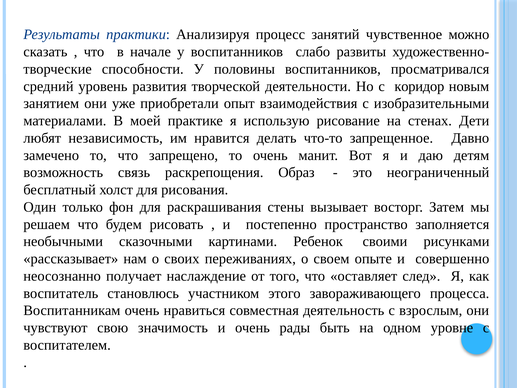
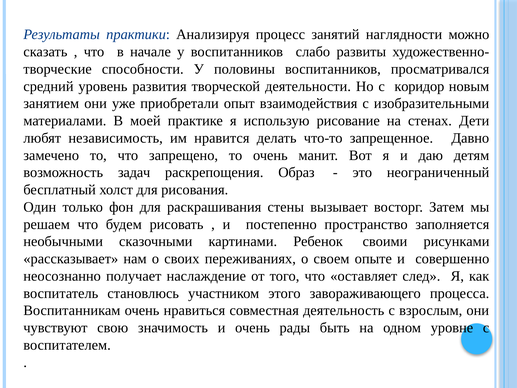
чувственное: чувственное -> наглядности (404, 35)
связь: связь -> задач (134, 172)
